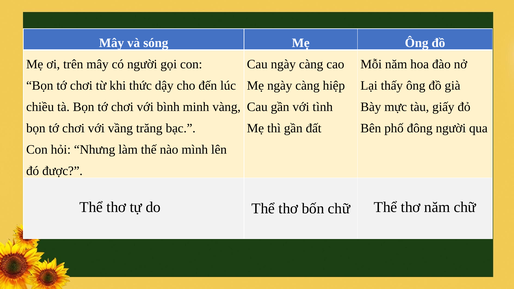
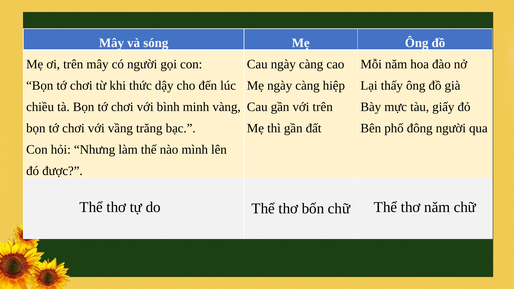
với tình: tình -> trên (323, 107)
